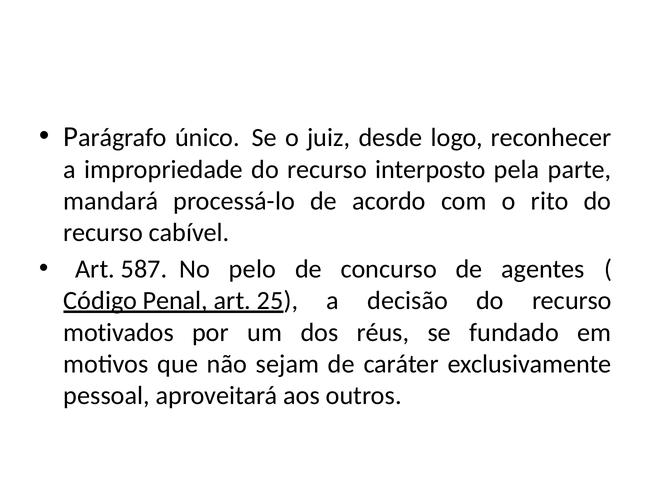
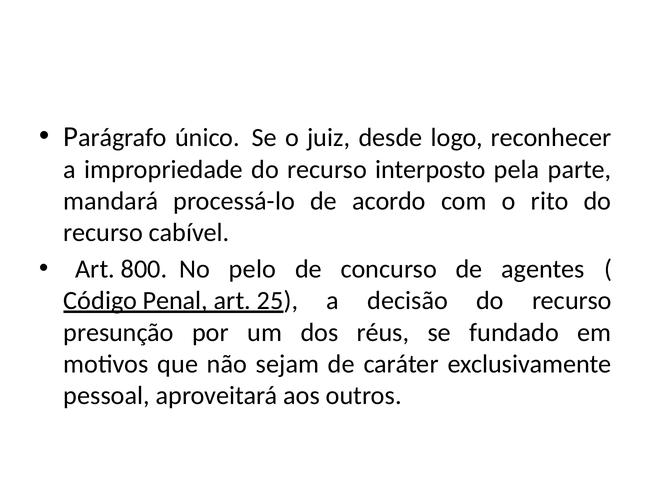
587: 587 -> 800 (144, 269)
motivados: motivados -> presunção (119, 333)
